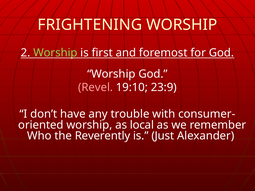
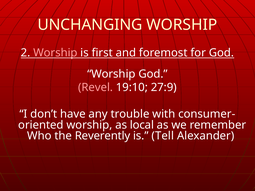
FRIGHTENING: FRIGHTENING -> UNCHANGING (90, 25)
Worship colour: light green -> pink (55, 53)
23:9: 23:9 -> 27:9 (164, 87)
Just: Just -> Tell (163, 136)
